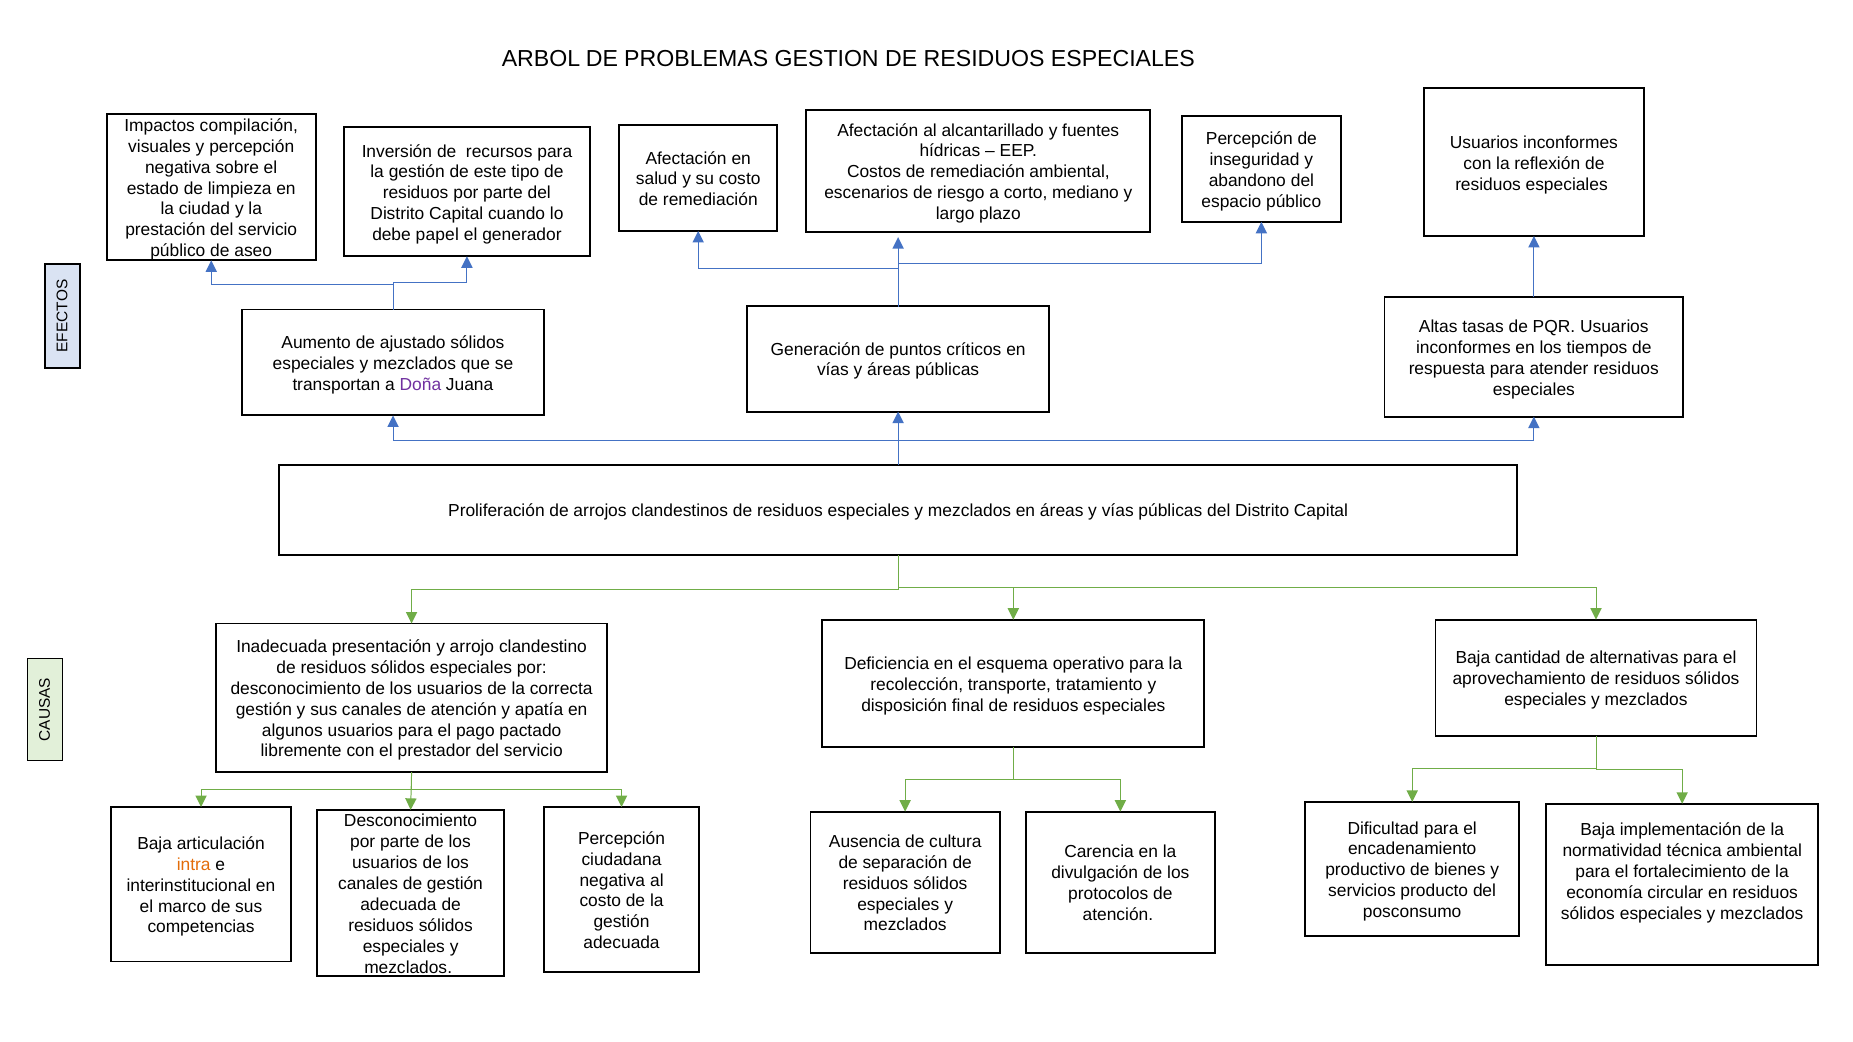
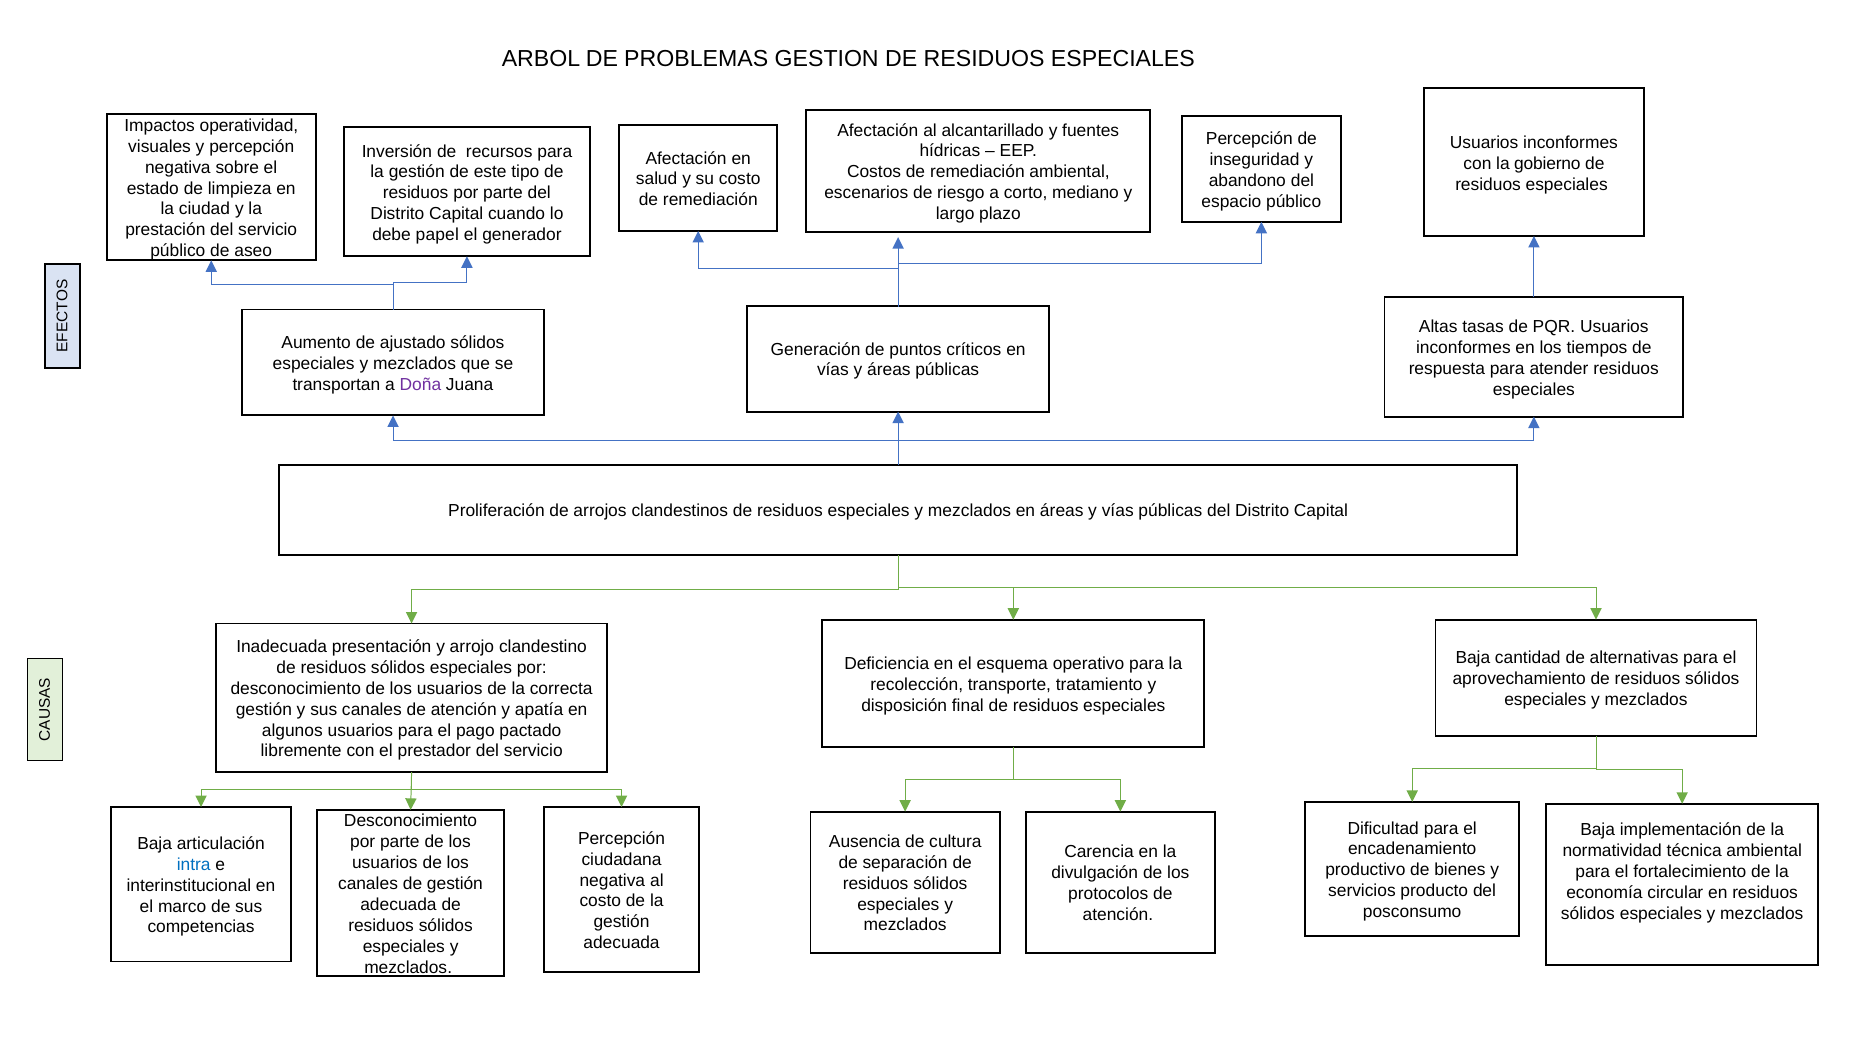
compilación: compilación -> operatividad (249, 126)
reflexión: reflexión -> gobierno (1547, 163)
intra colour: orange -> blue (194, 865)
